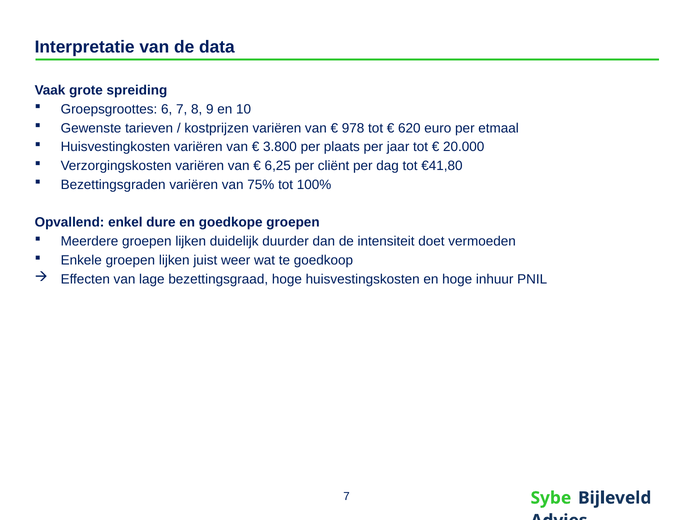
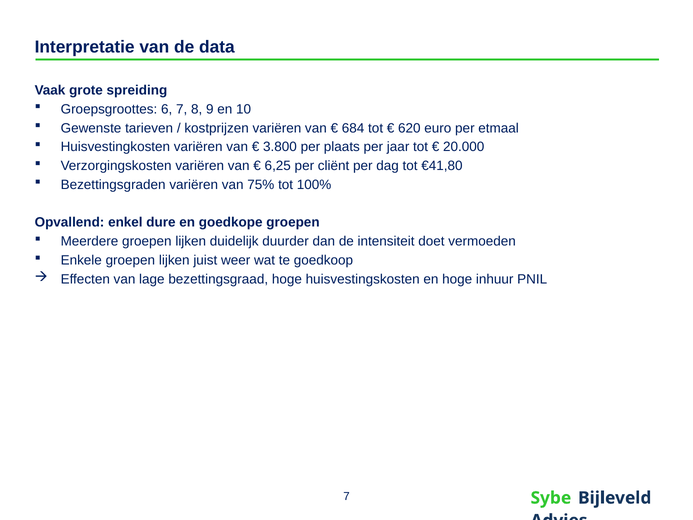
978: 978 -> 684 (353, 128)
